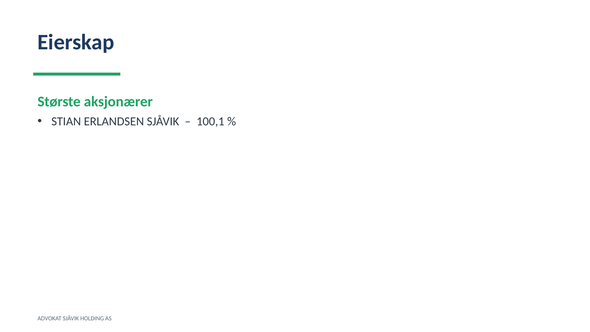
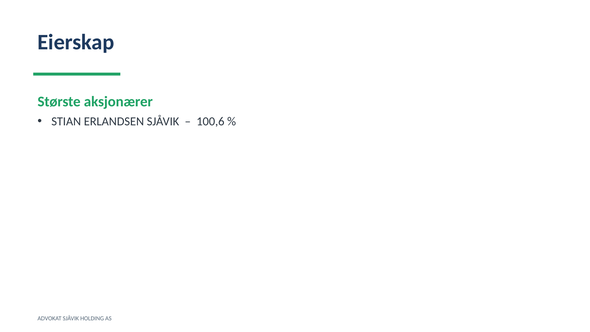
100,1: 100,1 -> 100,6 (210, 121)
